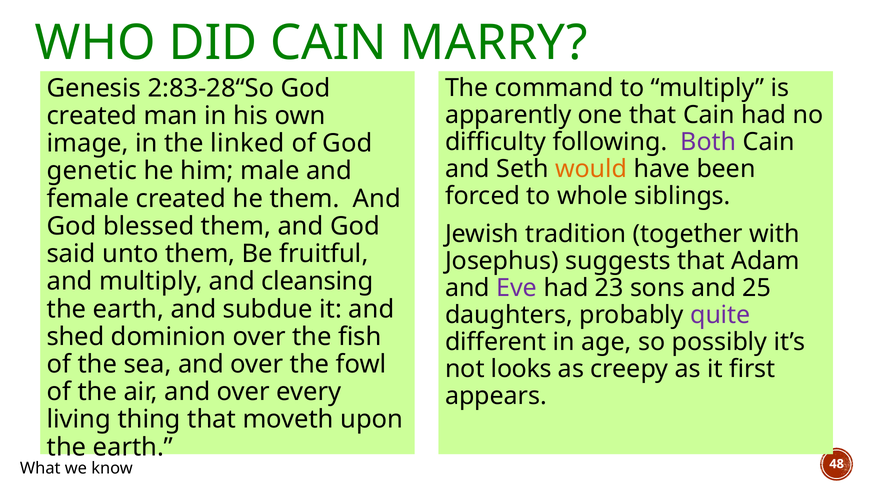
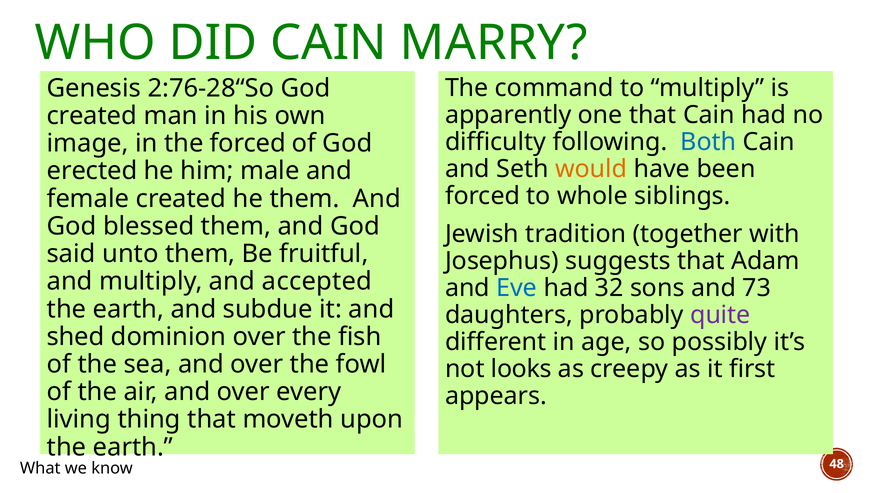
2:83-28“So: 2:83-28“So -> 2:76-28“So (211, 88)
Both colour: purple -> blue (708, 142)
the linked: linked -> forced (248, 143)
genetic: genetic -> erected (92, 171)
cleansing: cleansing -> accepted (317, 282)
Eve colour: purple -> blue (517, 288)
23: 23 -> 32 (609, 288)
25: 25 -> 73 (757, 288)
